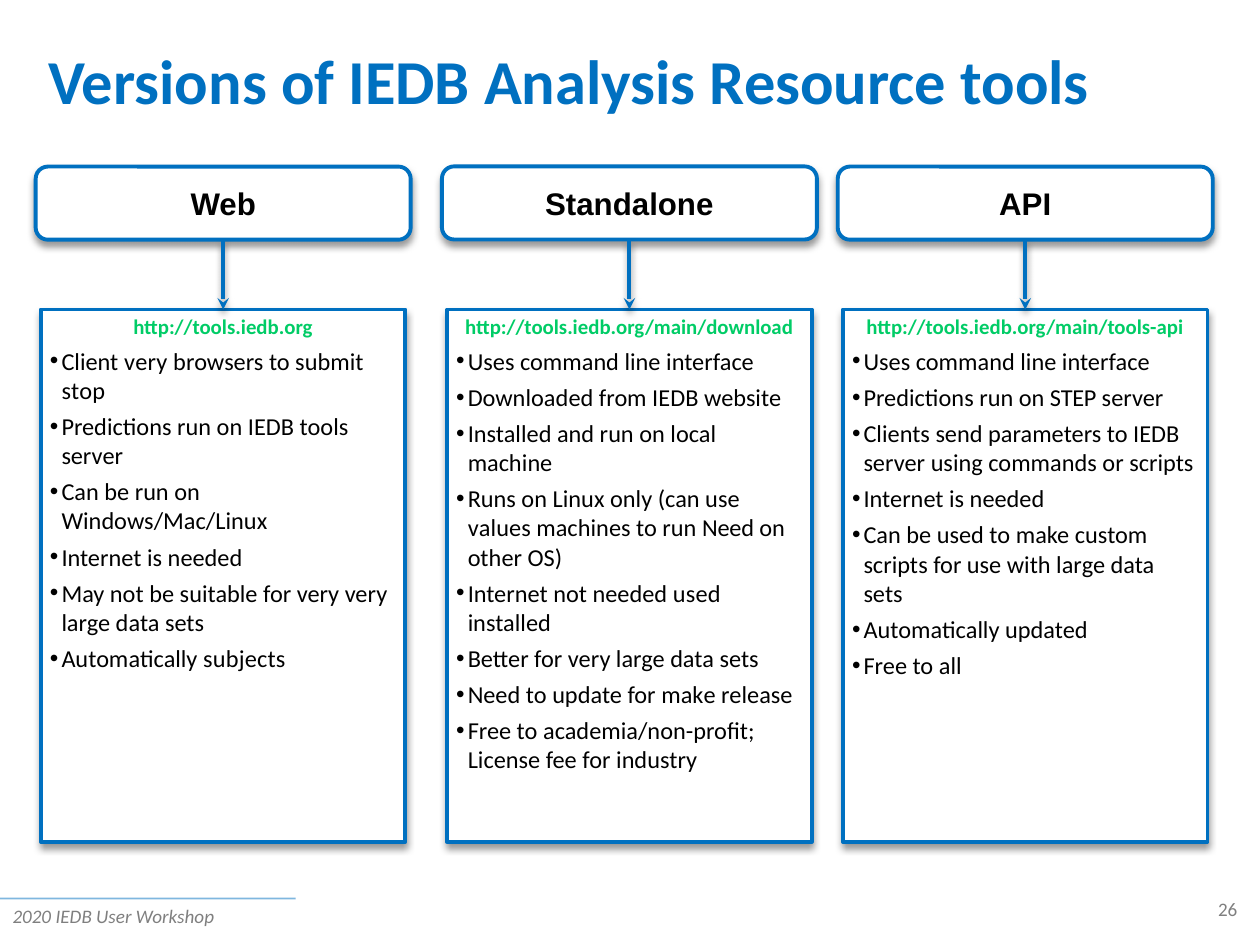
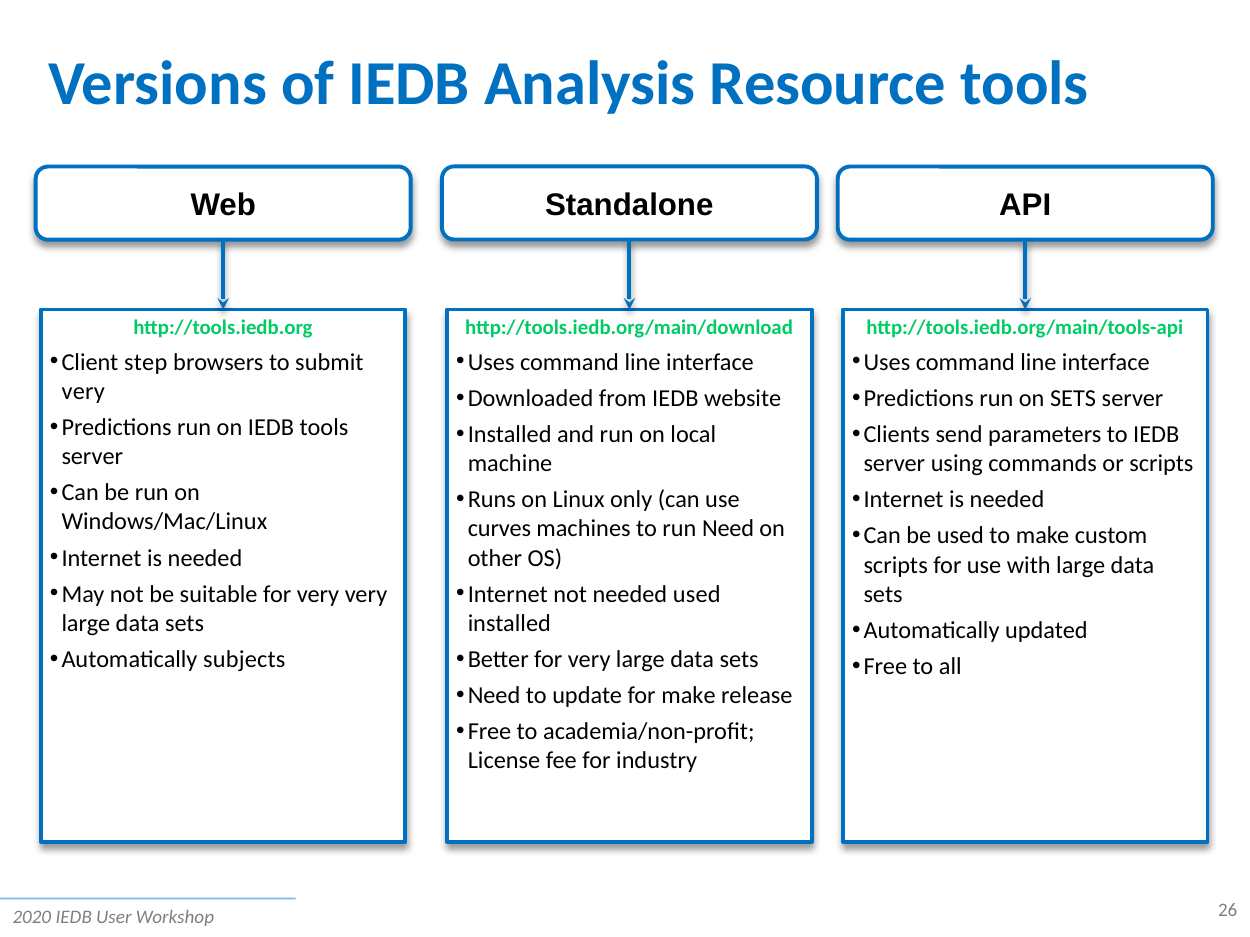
Client very: very -> step (146, 362)
stop: stop -> very (83, 392)
on STEP: STEP -> SETS (1073, 399)
values: values -> curves (499, 529)
